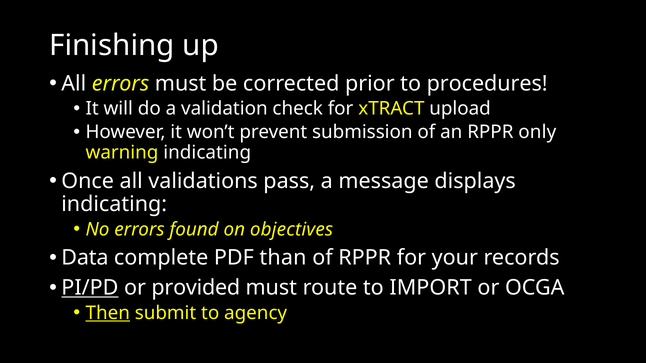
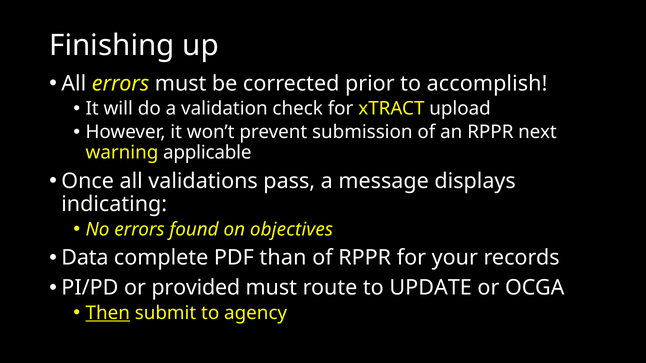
procedures: procedures -> accomplish (487, 83)
only: only -> next (537, 132)
warning indicating: indicating -> applicable (207, 153)
PI/PD underline: present -> none (90, 288)
IMPORT: IMPORT -> UPDATE (431, 288)
